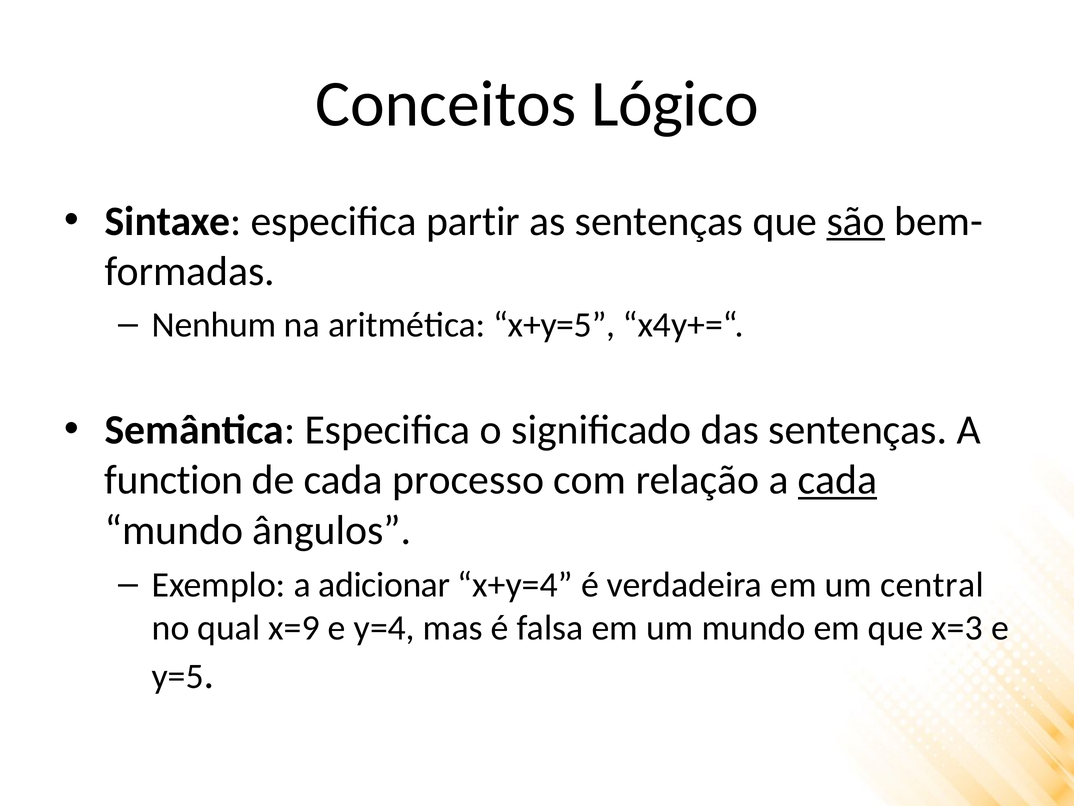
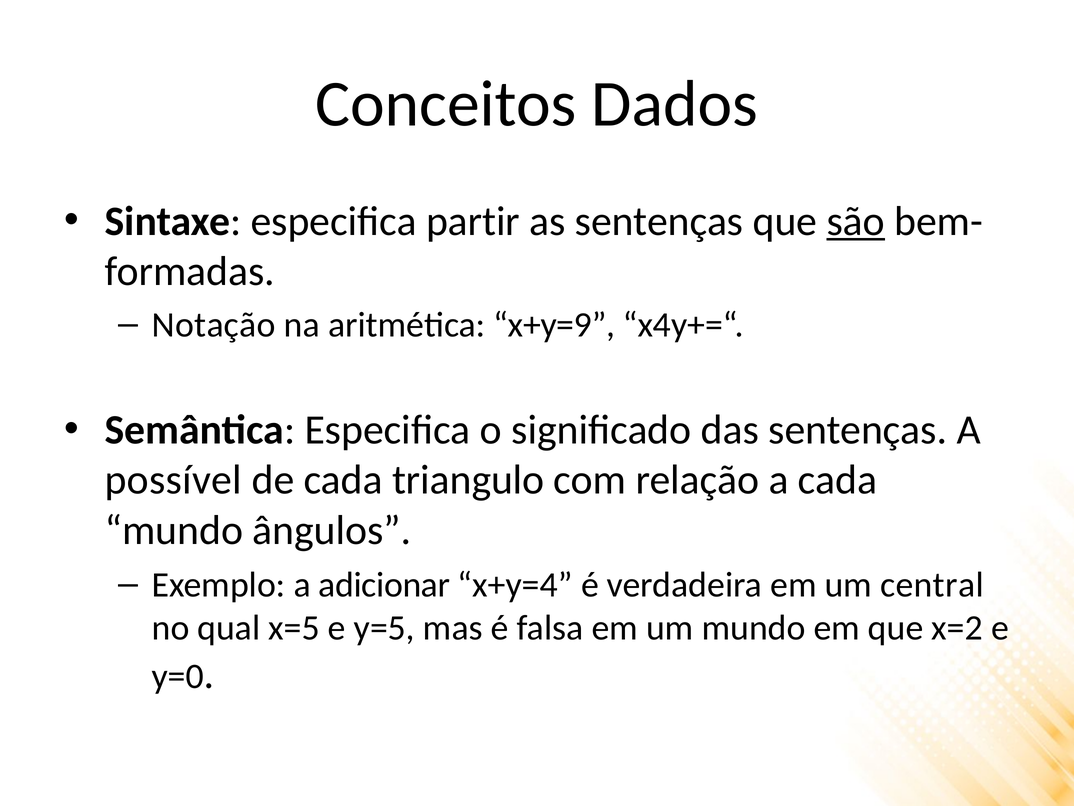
Lógico: Lógico -> Dados (675, 104)
Nenhum: Nenhum -> Notação (214, 325)
x+y=5: x+y=5 -> x+y=9 (554, 325)
function: function -> possível (173, 480)
processo: processo -> triangulo (468, 480)
cada underline: present -> none (838, 480)
x=9: x=9 -> x=5 (294, 627)
y=4: y=4 -> y=5 (384, 627)
x=3: x=3 -> x=2 (957, 627)
y=5: y=5 -> y=0 (178, 676)
